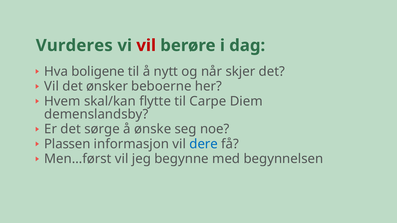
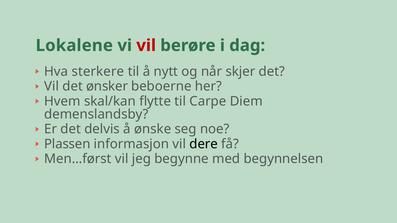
Vurderes: Vurderes -> Lokalene (74, 46)
boligene: boligene -> sterkere (98, 72)
sørge: sørge -> delvis (102, 129)
dere colour: blue -> black (204, 144)
